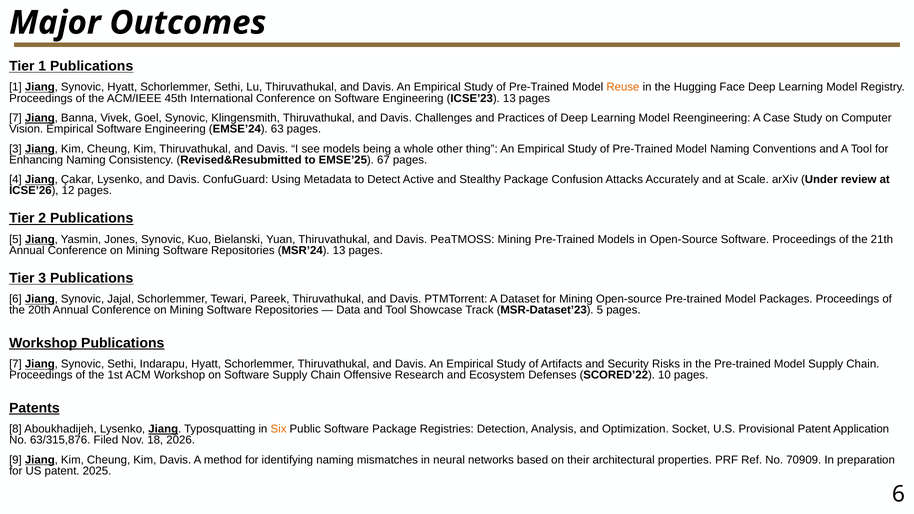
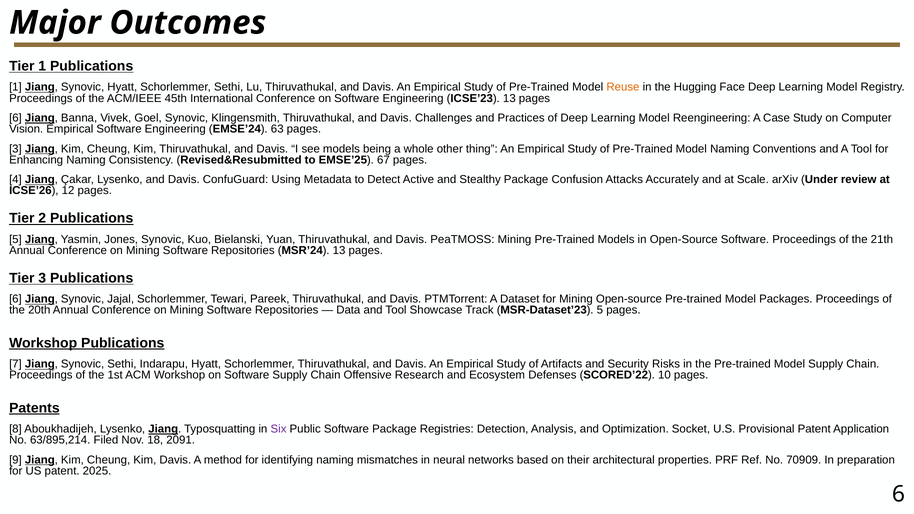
7: 7 -> 6 (15, 118)
Six colour: orange -> purple (279, 429)
63/315,876: 63/315,876 -> 63/895,214 (60, 440)
2026: 2026 -> 2091 (181, 440)
